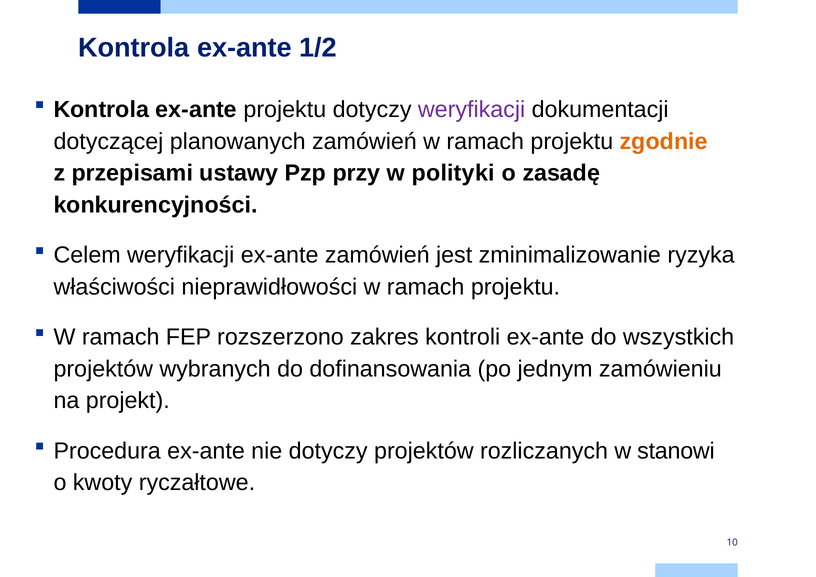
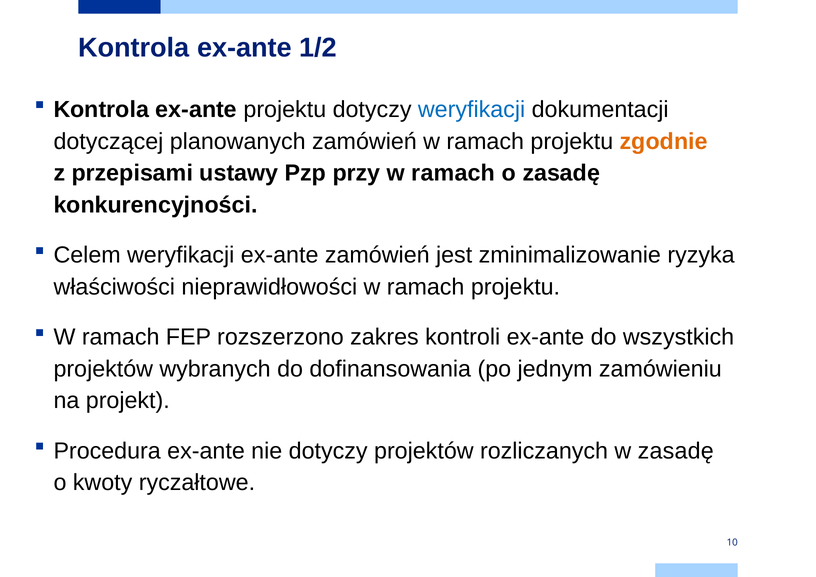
weryfikacji colour: purple -> blue (472, 110)
polityki: polityki -> ramach (453, 173)
w stanowi: stanowi -> zasadę (676, 451)
